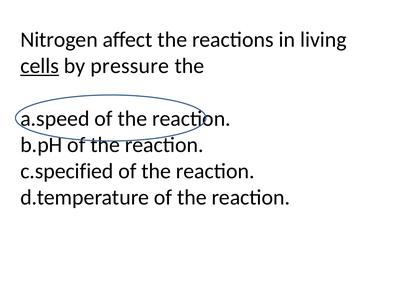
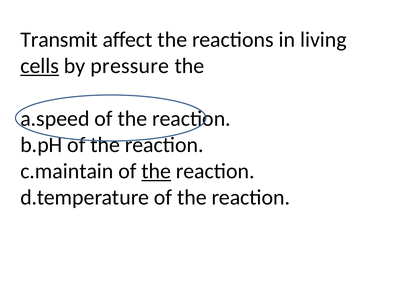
Nitrogen: Nitrogen -> Transmit (59, 40)
c.specified: c.specified -> c.maintain (67, 171)
the underline: none -> present (156, 171)
